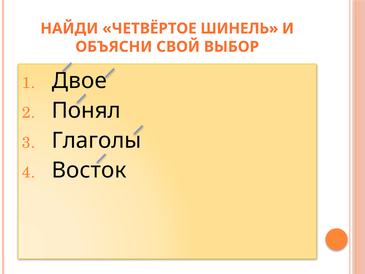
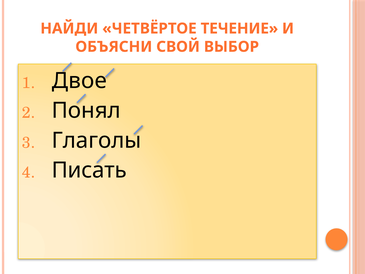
ШИНЕЛЬ: ШИНЕЛЬ -> ТЕЧЕНИЕ (239, 28)
Восток: Восток -> Писать (89, 170)
